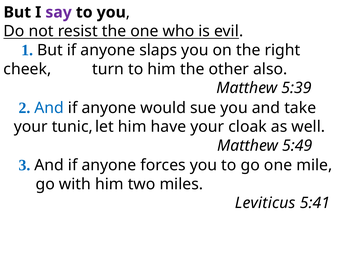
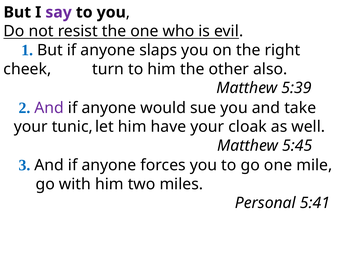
And colour: blue -> purple (49, 108)
5:49: 5:49 -> 5:45 (297, 146)
Leviticus: Leviticus -> Personal (265, 203)
